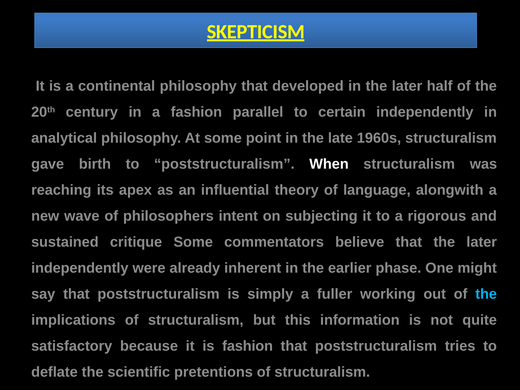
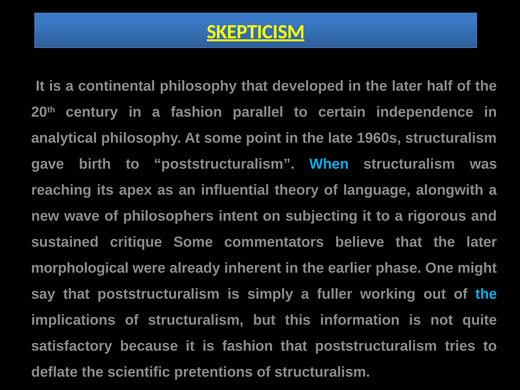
certain independently: independently -> independence (425, 112)
When colour: white -> light blue (329, 164)
independently: independently -> morphological (80, 268)
